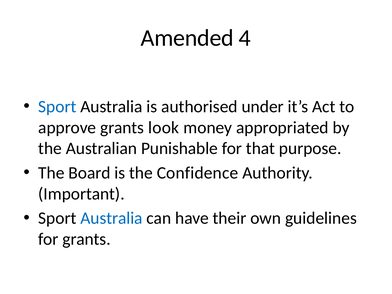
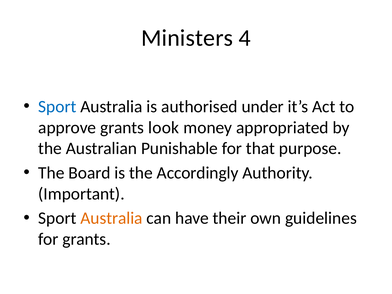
Amended: Amended -> Ministers (187, 38)
Confidence: Confidence -> Accordingly (198, 173)
Australia colour: blue -> orange (111, 218)
